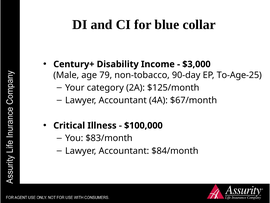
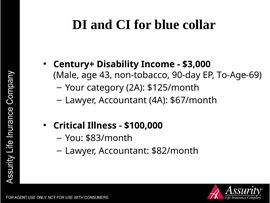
79: 79 -> 43 (106, 75)
To-Age-25: To-Age-25 -> To-Age-69 (239, 75)
$84/month: $84/month -> $82/month (175, 150)
